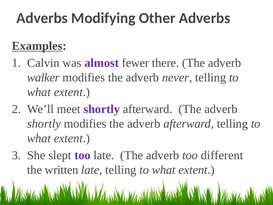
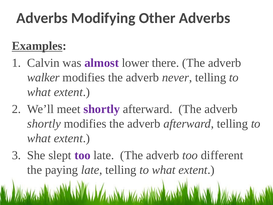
fewer: fewer -> lower (135, 63)
written: written -> paying (62, 170)
